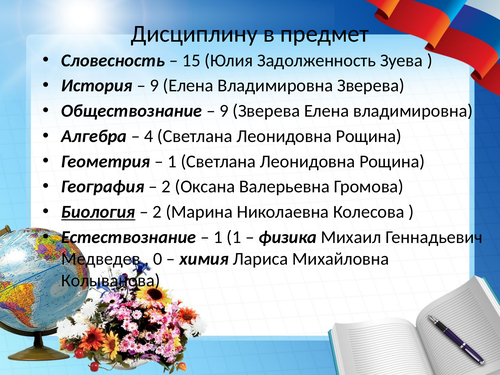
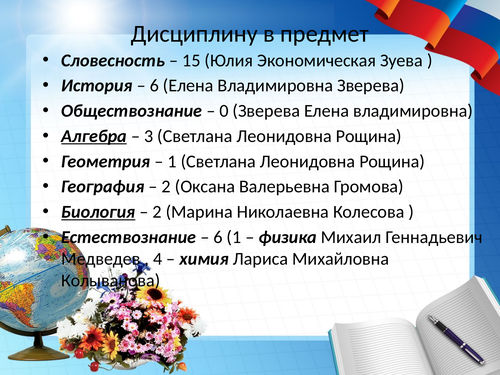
Задолженность: Задолженность -> Экономическая (317, 60)
9: 9 -> 6 (154, 86)
9: 9 -> 0 (224, 111)
Алгебра underline: none -> present (94, 136)
4: 4 -> 3 (149, 136)
1: 1 -> 6 (218, 237)
0: 0 -> 4 (158, 259)
